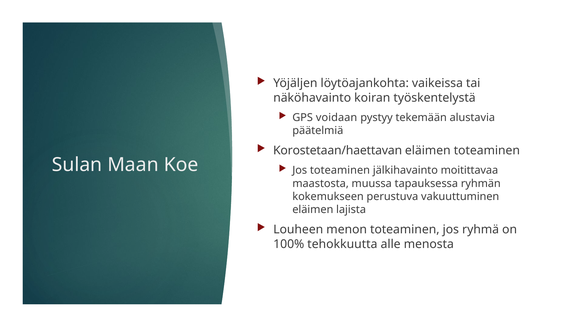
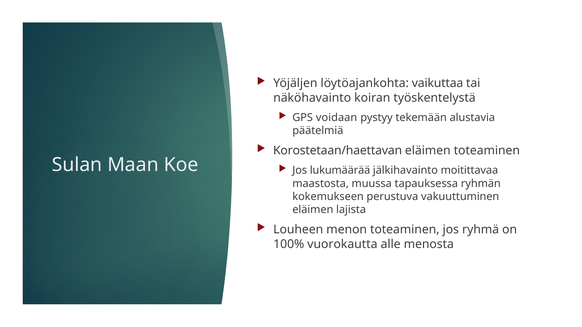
vaikeissa: vaikeissa -> vaikuttaa (438, 83)
Jos toteaminen: toteaminen -> lukumäärää (340, 171)
tehokkuutta: tehokkuutta -> vuorokautta (342, 244)
